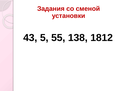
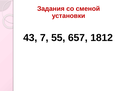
5: 5 -> 7 (44, 38)
138: 138 -> 657 (78, 38)
